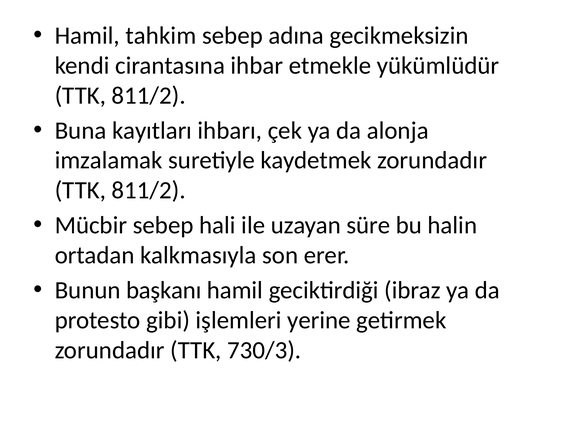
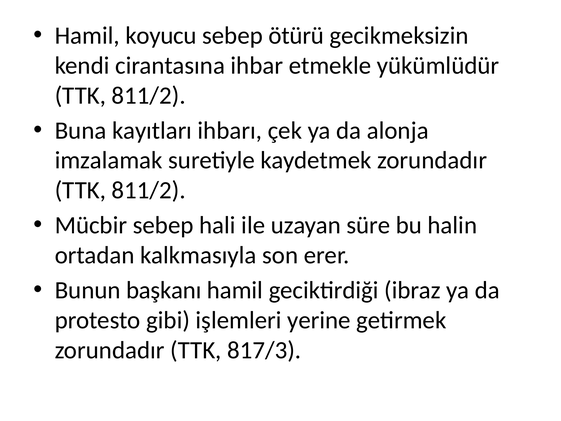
tahkim: tahkim -> koyucu (161, 36)
adına: adına -> ötürü (296, 36)
730/3: 730/3 -> 817/3 (264, 350)
